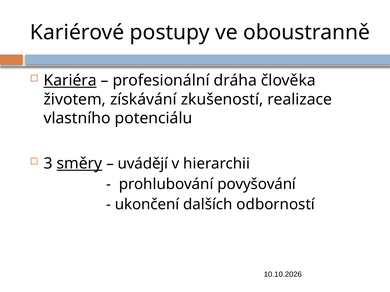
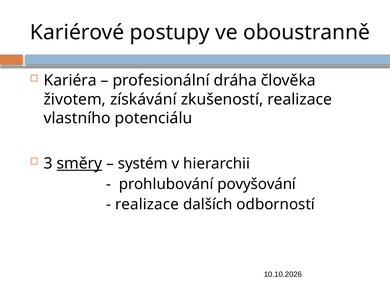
Kariéra underline: present -> none (70, 81)
uvádějí: uvádějí -> systém (143, 164)
ukončení: ukončení -> realizace (147, 205)
